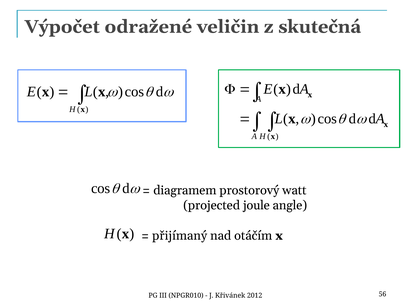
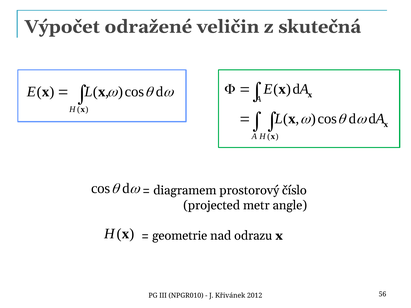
watt: watt -> číslo (294, 190)
joule: joule -> metr (256, 206)
přijímaný: přijímaný -> geometrie (180, 236)
otáčím: otáčím -> odrazu (253, 236)
